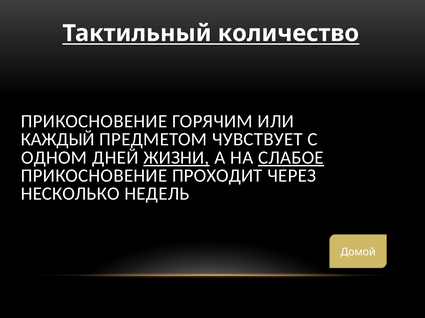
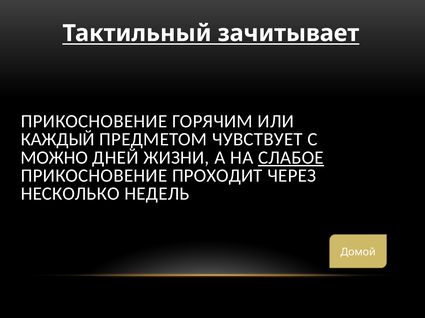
количество: количество -> зачитывает (288, 33)
ОДНОМ: ОДНОМ -> МОЖНО (54, 158)
ЖИЗНИ underline: present -> none (176, 158)
